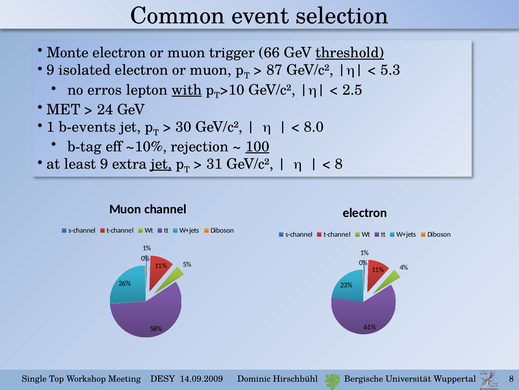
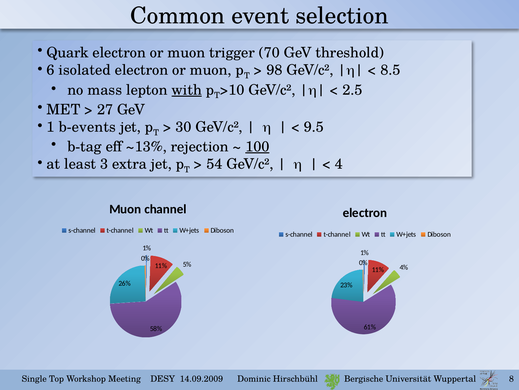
Monte: Monte -> Quark (68, 53)
66: 66 -> 70 (269, 53)
threshold underline: present -> none (350, 53)
9: 9 -> 6 (51, 70)
87: 87 -> 98 (274, 70)
5.3: 5.3 -> 8.5 (390, 70)
erros: erros -> mass (105, 90)
24: 24 -> 27 (105, 109)
8.0: 8.0 -> 9.5 (314, 127)
~10%: ~10% -> ~13% (146, 146)
least 9: 9 -> 3 (104, 164)
jet underline: present -> none (161, 164)
31: 31 -> 54 (214, 164)
8: 8 -> 4 (339, 164)
